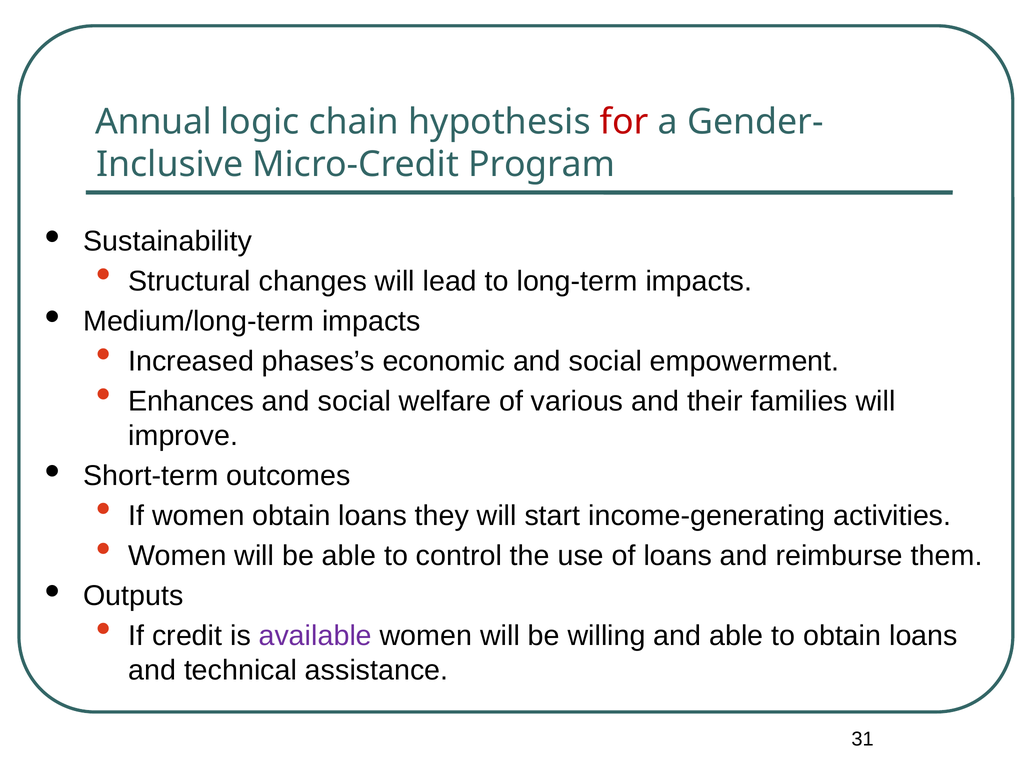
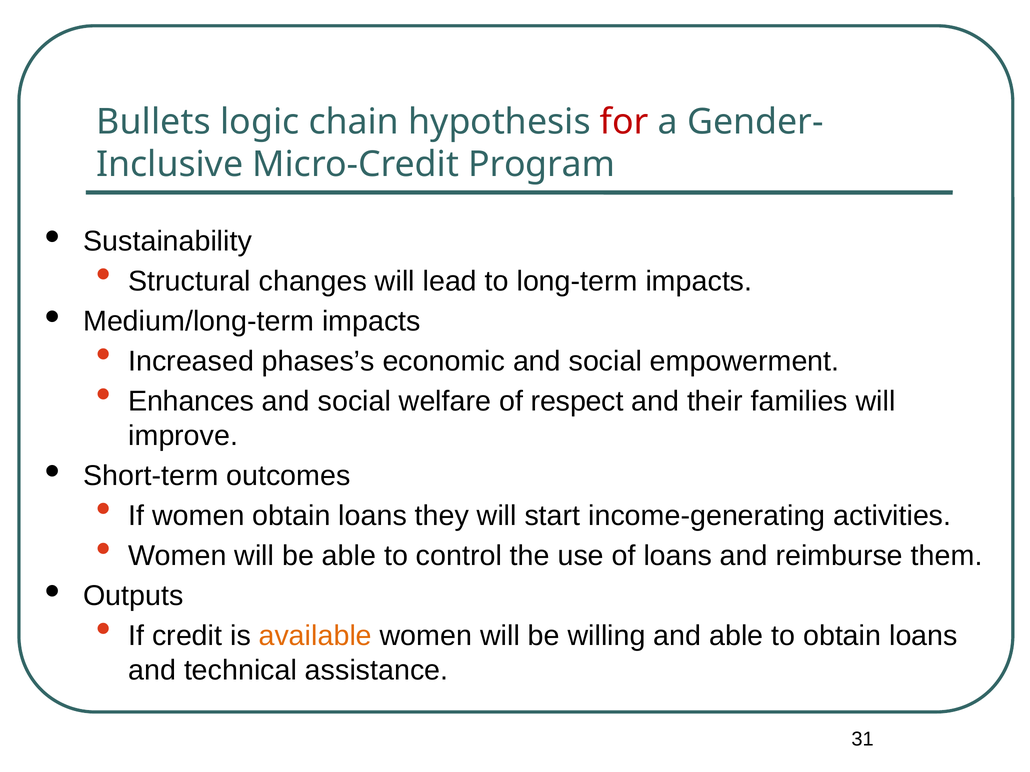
Annual: Annual -> Bullets (154, 122)
various: various -> respect (577, 401)
available colour: purple -> orange (315, 636)
